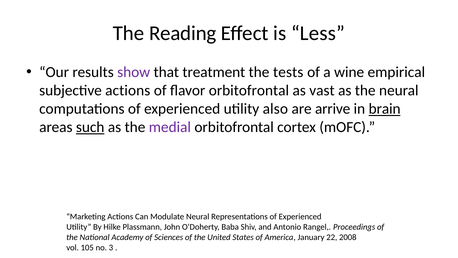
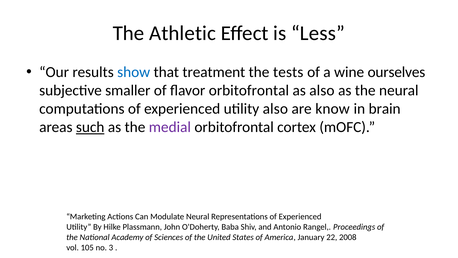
Reading: Reading -> Athletic (183, 33)
show colour: purple -> blue (134, 72)
empirical: empirical -> ourselves (396, 72)
subjective actions: actions -> smaller (128, 90)
as vast: vast -> also (322, 90)
arrive: arrive -> know (333, 109)
brain underline: present -> none (385, 109)
